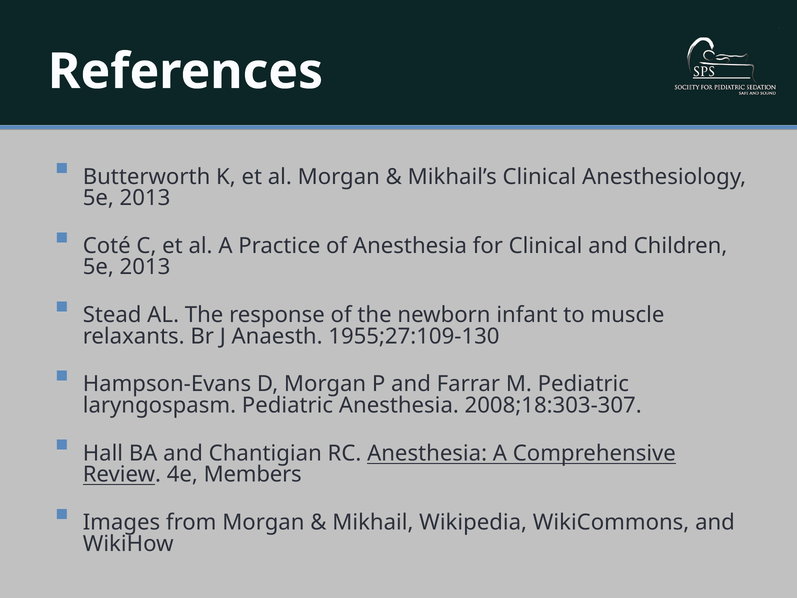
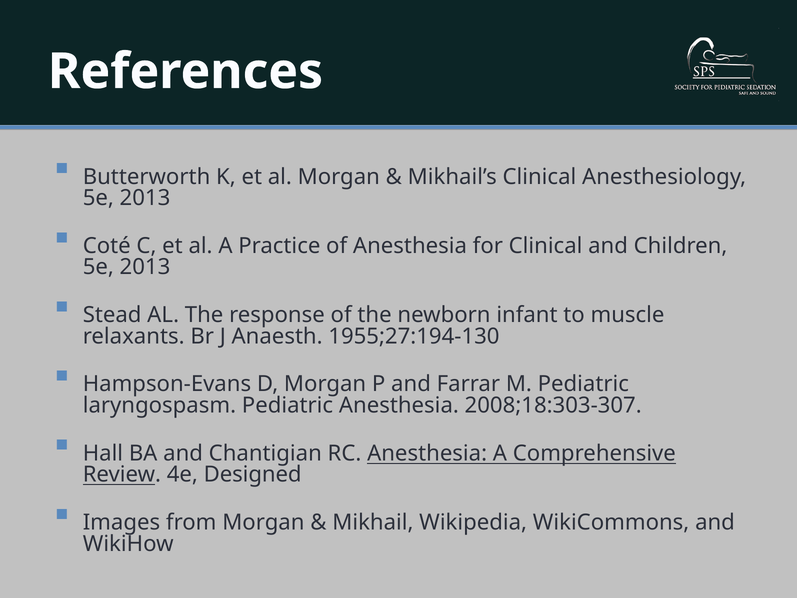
1955;27:109-130: 1955;27:109-130 -> 1955;27:194-130 (414, 336)
Members: Members -> Designed (253, 474)
